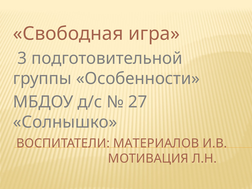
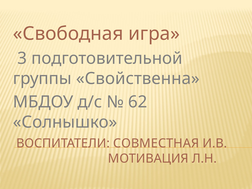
Особенности: Особенности -> Свойственна (138, 78)
27: 27 -> 62 (138, 102)
МАТЕРИАЛОВ: МАТЕРИАЛОВ -> СОВМЕСТНАЯ (156, 143)
